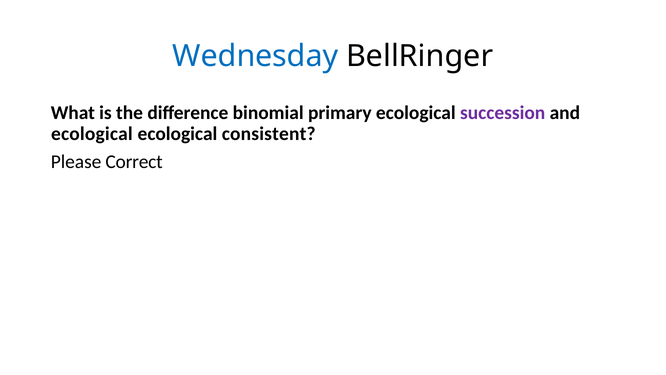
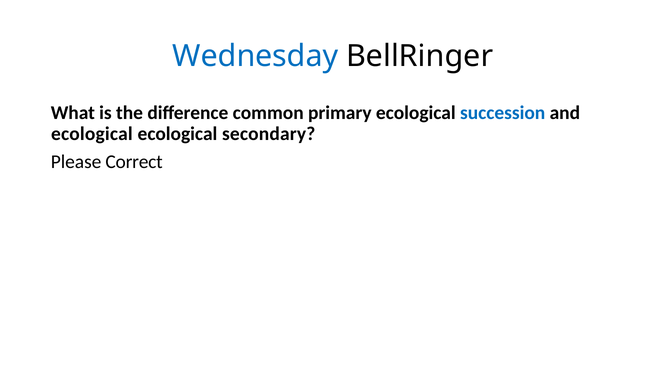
binomial: binomial -> common (268, 113)
succession colour: purple -> blue (503, 113)
consistent: consistent -> secondary (269, 134)
